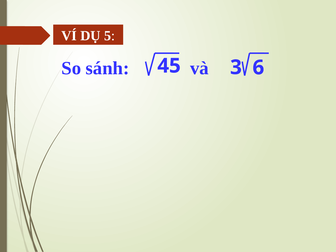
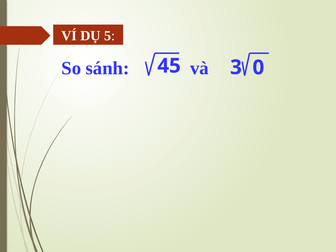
6: 6 -> 0 (258, 68)
